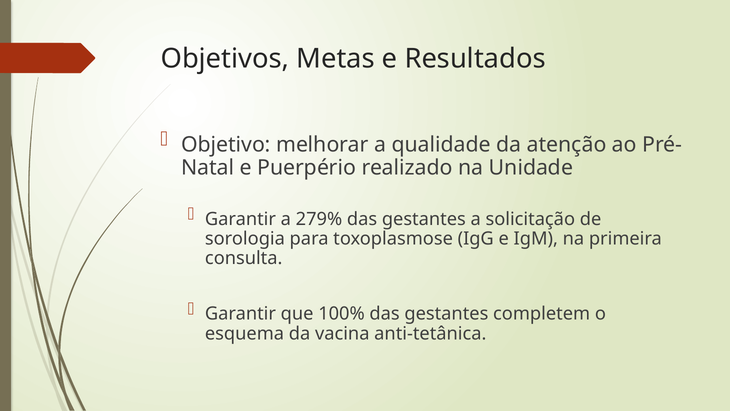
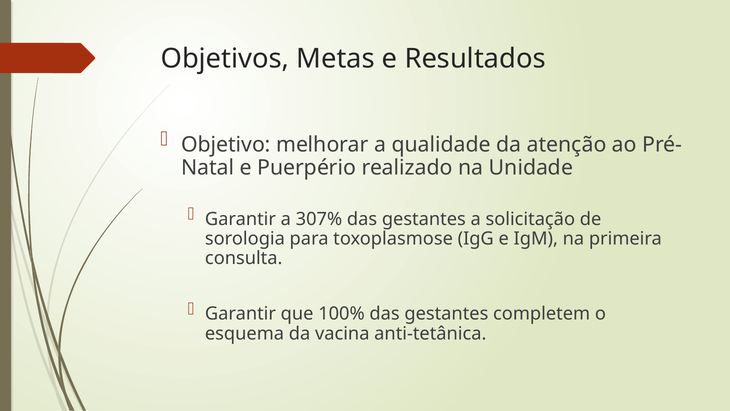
279%: 279% -> 307% (319, 219)
